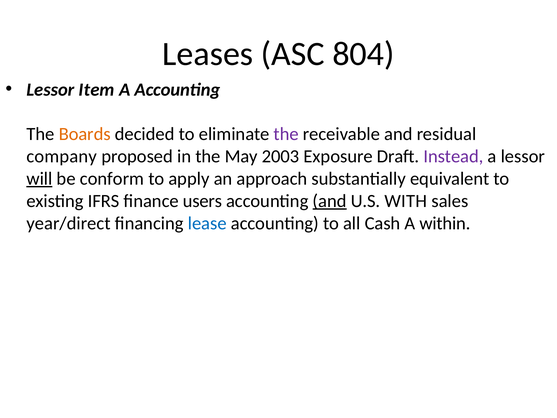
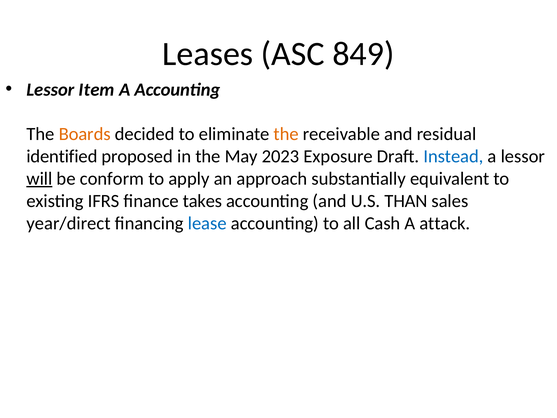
804: 804 -> 849 (363, 54)
the colour: purple -> orange (286, 134)
company: company -> identified (62, 156)
2003: 2003 -> 2023 (281, 156)
Instead colour: purple -> blue (453, 156)
users: users -> takes (202, 201)
and underline: present -> none (330, 201)
WITH: WITH -> THAN (406, 201)
within: within -> attack (445, 223)
